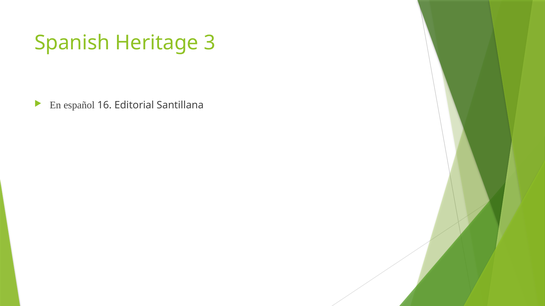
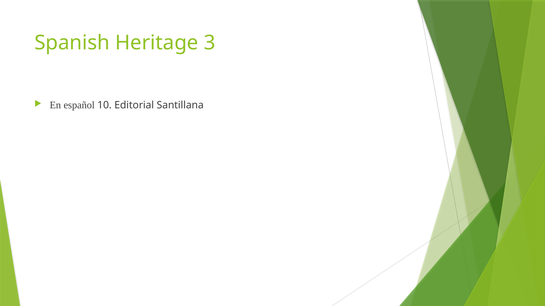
16: 16 -> 10 (105, 105)
